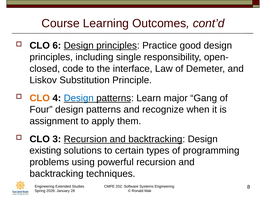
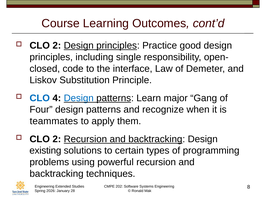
6: 6 -> 2 (57, 45)
CLO colour: orange -> blue (40, 98)
assignment: assignment -> teammates (54, 121)
3: 3 -> 2 (57, 139)
